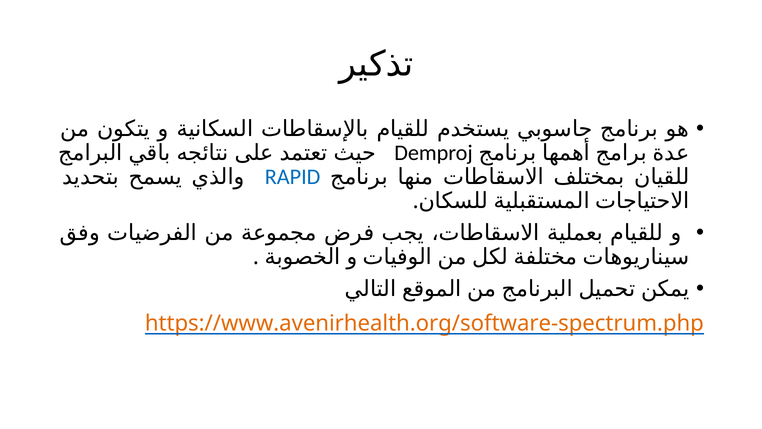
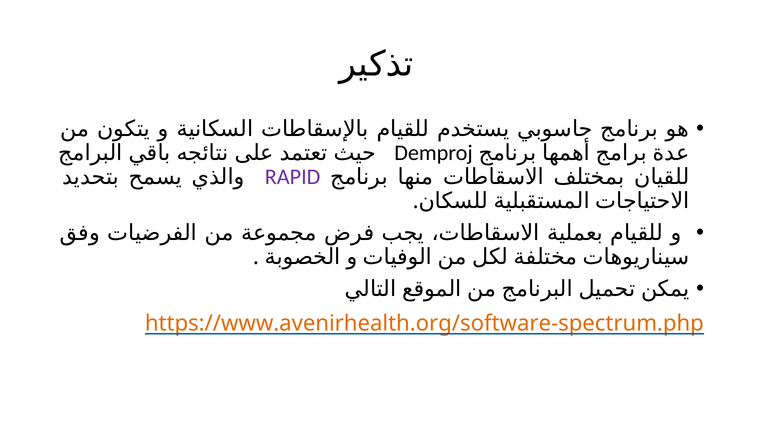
RAPID colour: blue -> purple (293, 177)
